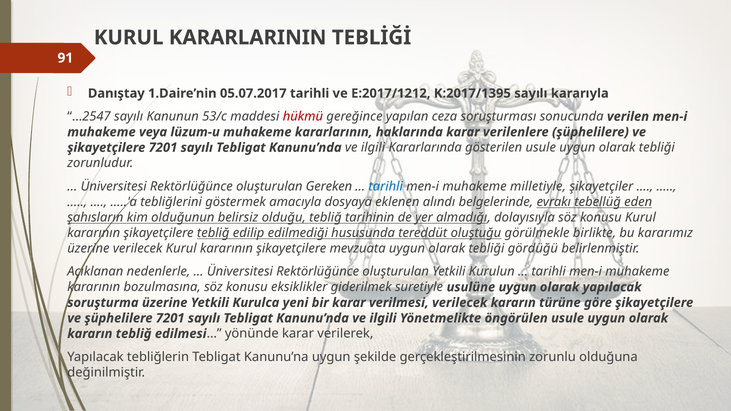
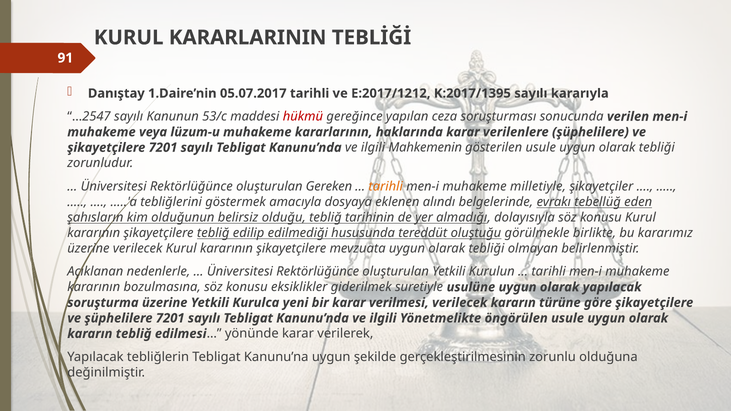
Kararlarında: Kararlarında -> Mahkemenin (425, 148)
tarihli colour: blue -> orange (386, 186)
gördüğü: gördüğü -> olmayan (533, 249)
